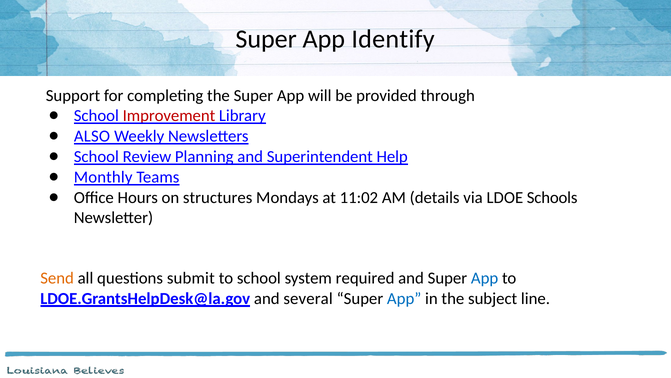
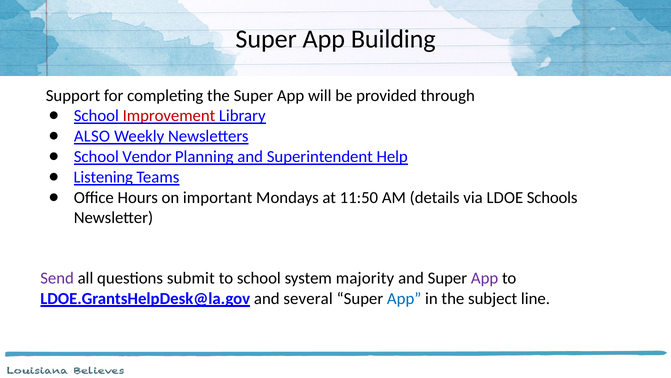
Identify: Identify -> Building (393, 39)
Review: Review -> Vendor (147, 157)
Monthly: Monthly -> Listening (103, 177)
structures: structures -> important (218, 198)
11:02: 11:02 -> 11:50 (359, 198)
Send colour: orange -> purple (57, 278)
required: required -> majority (365, 278)
App colour: blue -> purple (485, 278)
